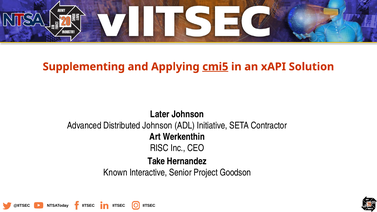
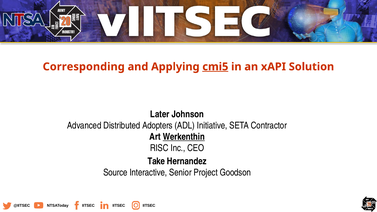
Supplementing: Supplementing -> Corresponding (84, 67)
Distributed Johnson: Johnson -> Adopters (157, 125)
Werkenthin underline: none -> present (184, 137)
Known: Known -> Source (115, 173)
